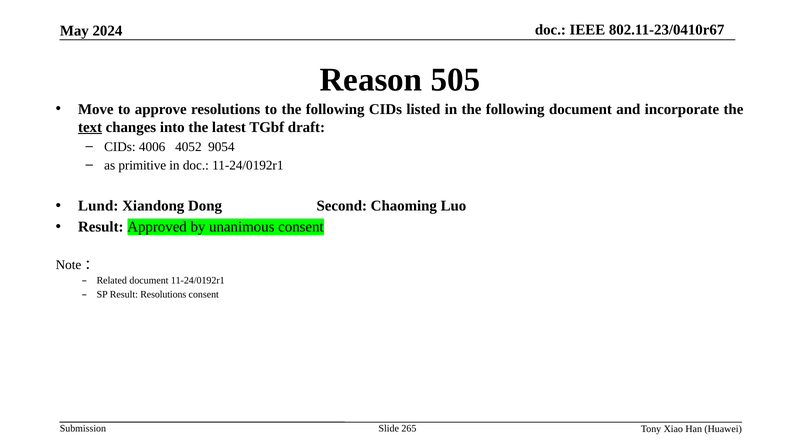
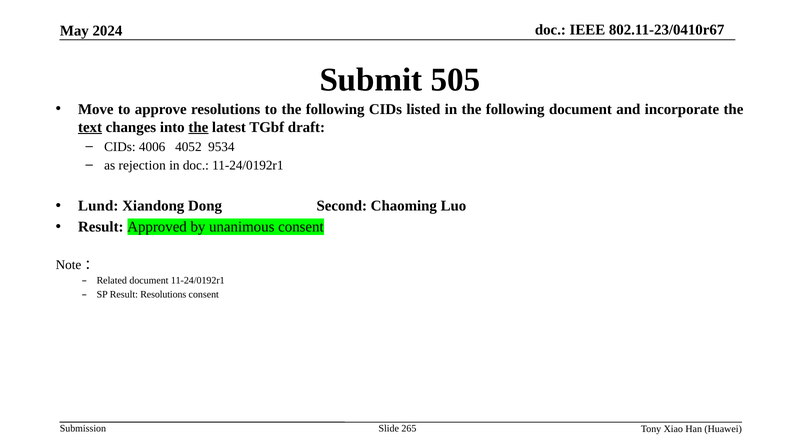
Reason: Reason -> Submit (371, 80)
the underline: none -> present (198, 127)
9054: 9054 -> 9534 (221, 147)
primitive: primitive -> rejection (142, 165)
